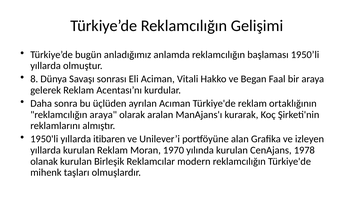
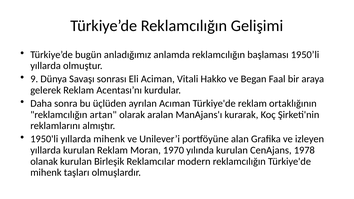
8: 8 -> 9 (34, 79)
reklamcılığın araya: araya -> artan (103, 115)
yıllarda itibaren: itibaren -> mihenk (109, 139)
